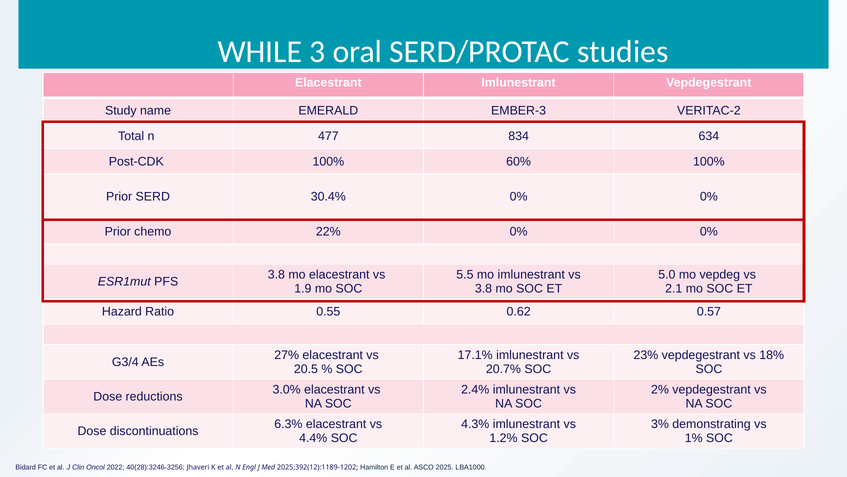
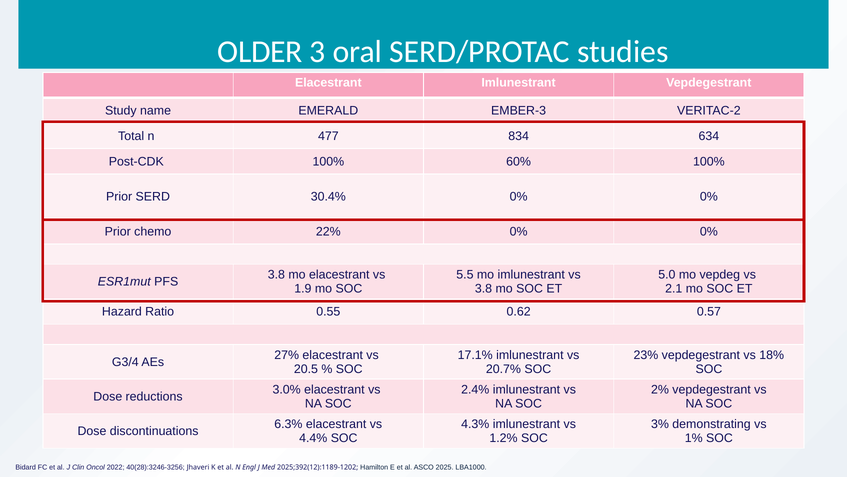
WHILE: WHILE -> OLDER (260, 52)
